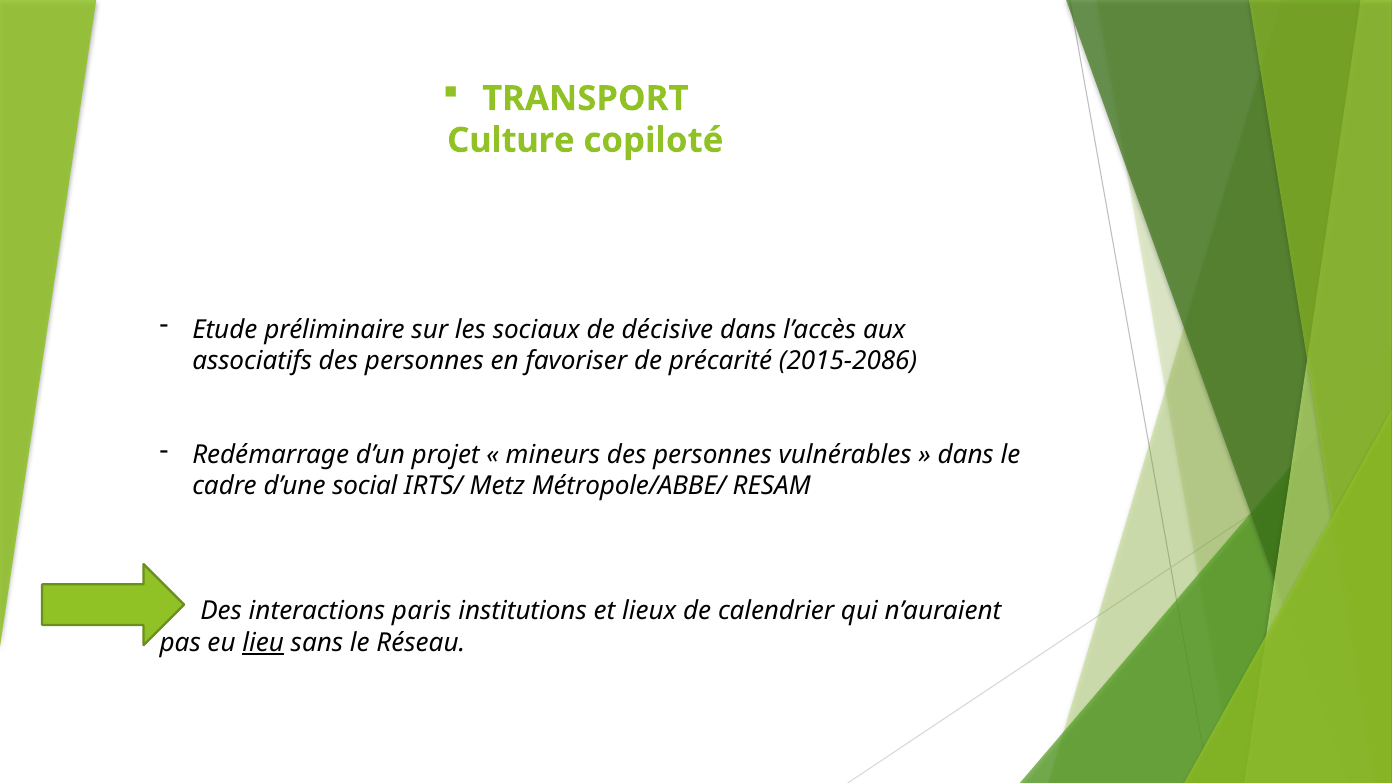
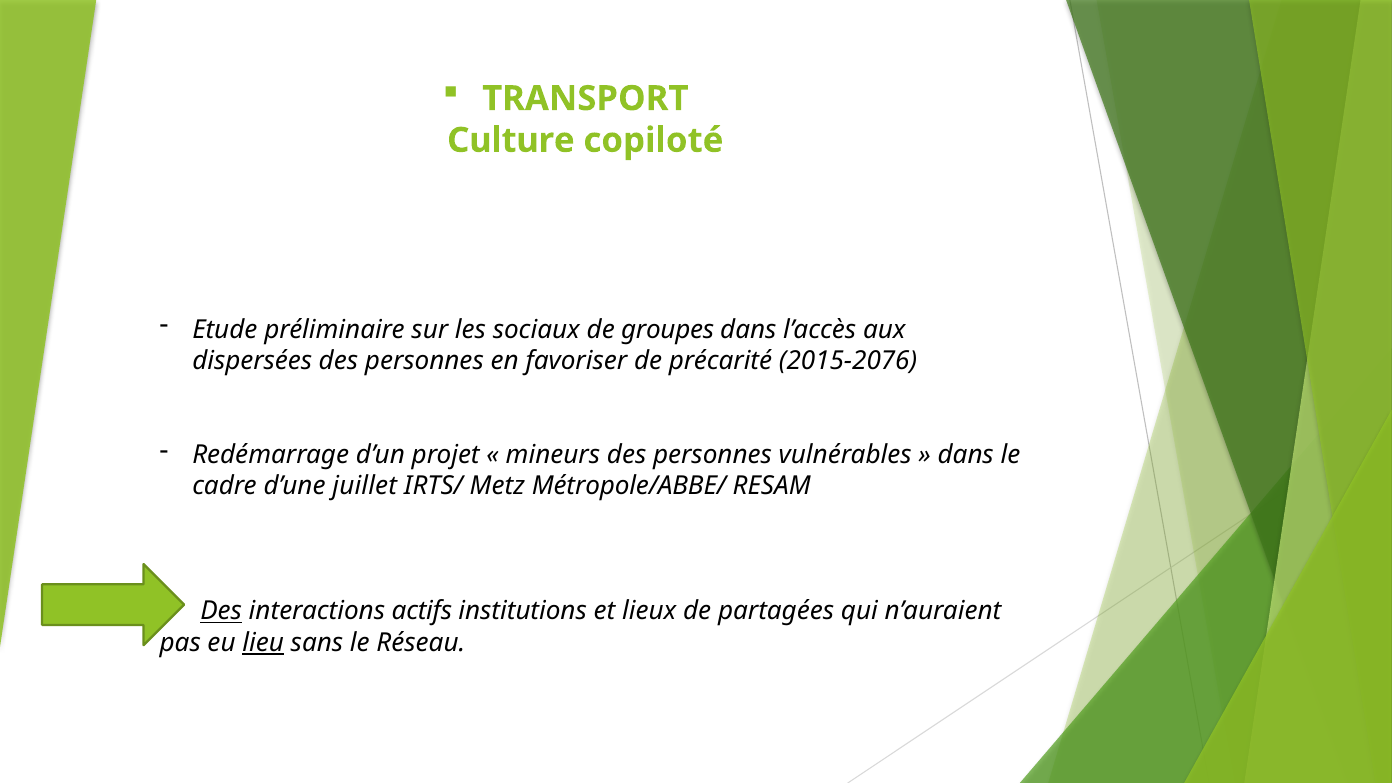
décisive: décisive -> groupes (668, 329)
associatifs: associatifs -> dispersées (252, 361)
2015-2086: 2015-2086 -> 2015-2076 (848, 361)
social: social -> juillet (365, 486)
Des underline: none -> present (221, 611)
paris: paris -> actifs (422, 611)
calendrier: calendrier -> partagées (776, 611)
